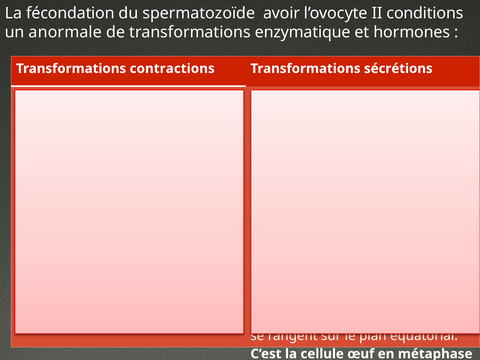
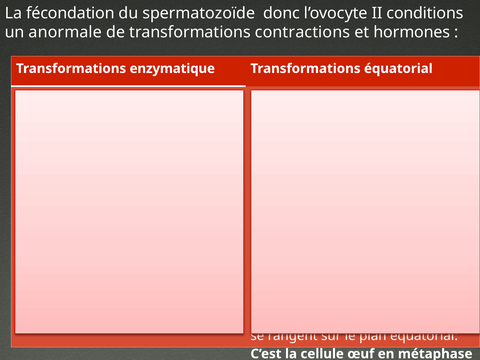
avoir: avoir -> donc (282, 13)
enzymatique: enzymatique -> contractions (303, 32)
contractions: contractions -> enzymatique (172, 69)
Transformations sécrétions: sécrétions -> équatorial (398, 69)
